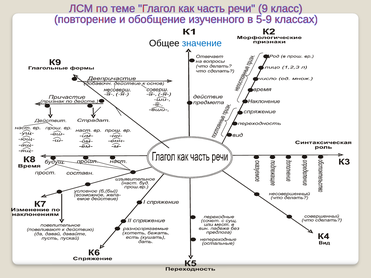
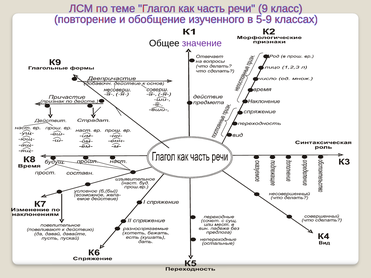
значение colour: blue -> purple (202, 43)
